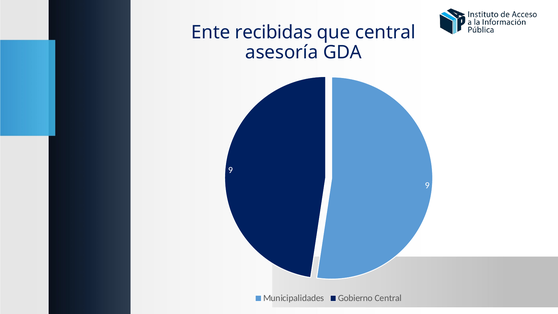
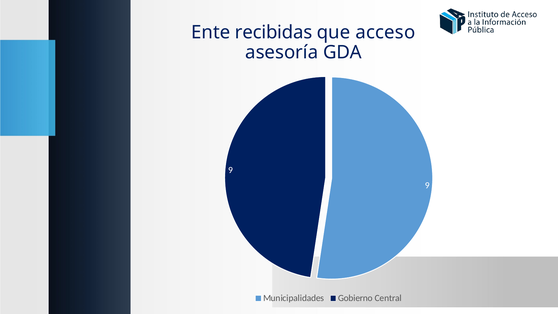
que central: central -> acceso (385, 32)
